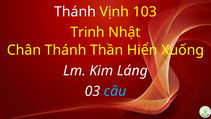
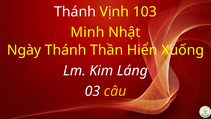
Trinh: Trinh -> Minh (87, 32)
Chân: Chân -> Ngày (24, 50)
câu colour: light blue -> yellow (115, 91)
